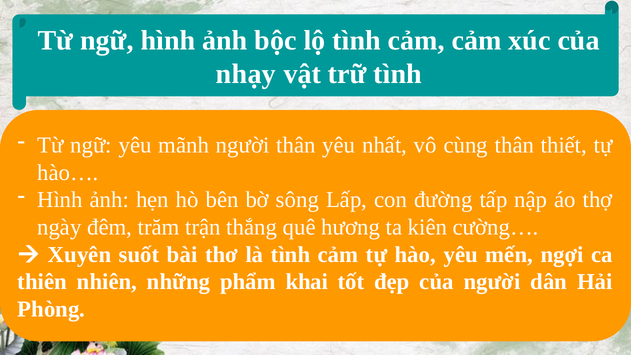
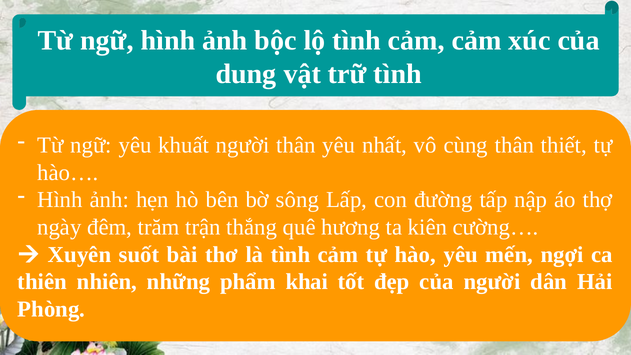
nhạy: nhạy -> dung (246, 74)
mãnh: mãnh -> khuất (184, 145)
